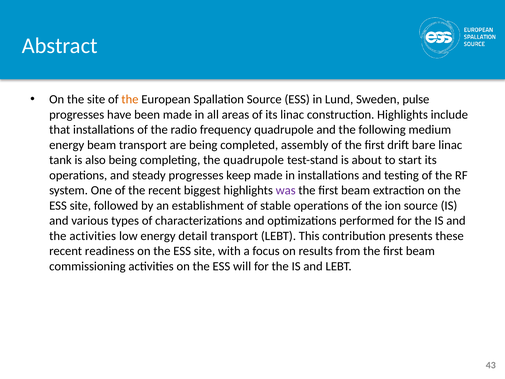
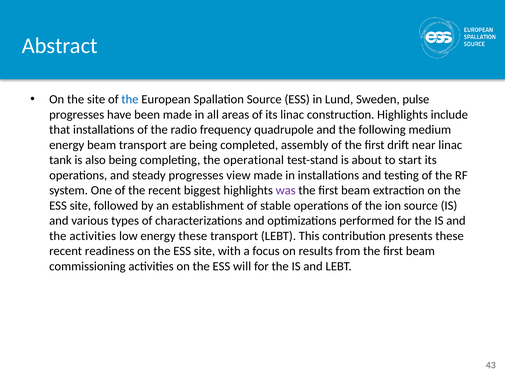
the colour: orange -> blue (130, 99)
bare: bare -> near (424, 145)
the quadrupole: quadrupole -> operational (254, 160)
keep: keep -> view (238, 175)
energy detail: detail -> these (193, 236)
